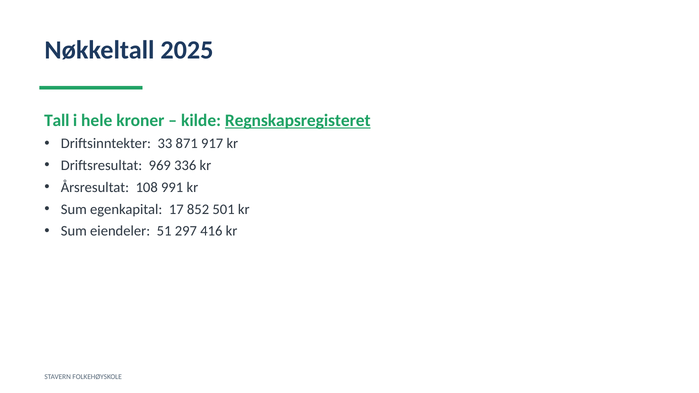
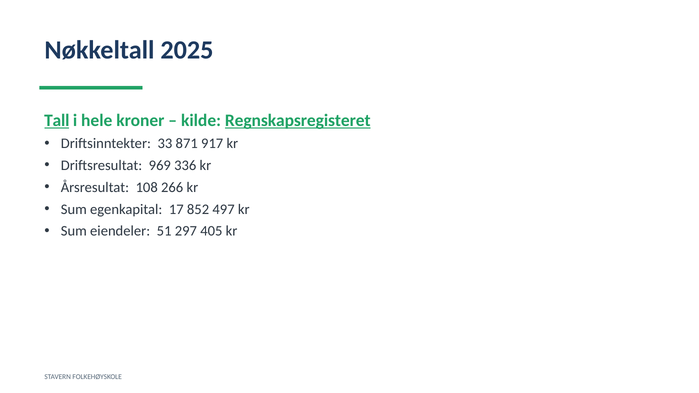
Tall underline: none -> present (57, 120)
991: 991 -> 266 (172, 187)
501: 501 -> 497 (224, 209)
416: 416 -> 405 (211, 231)
